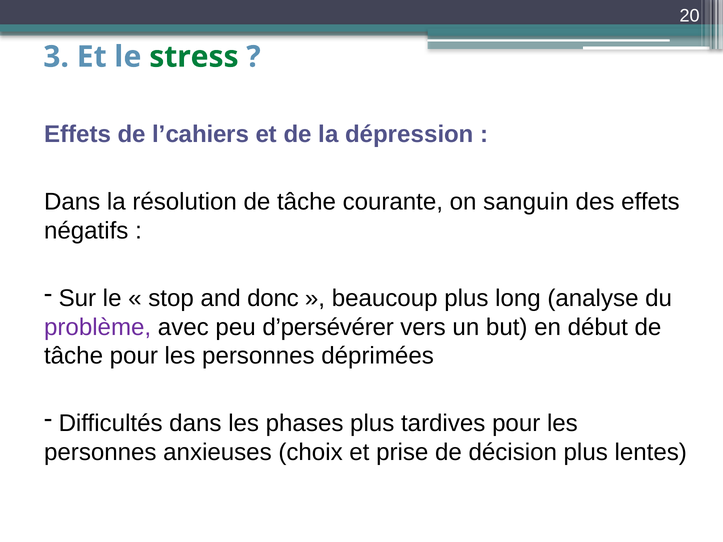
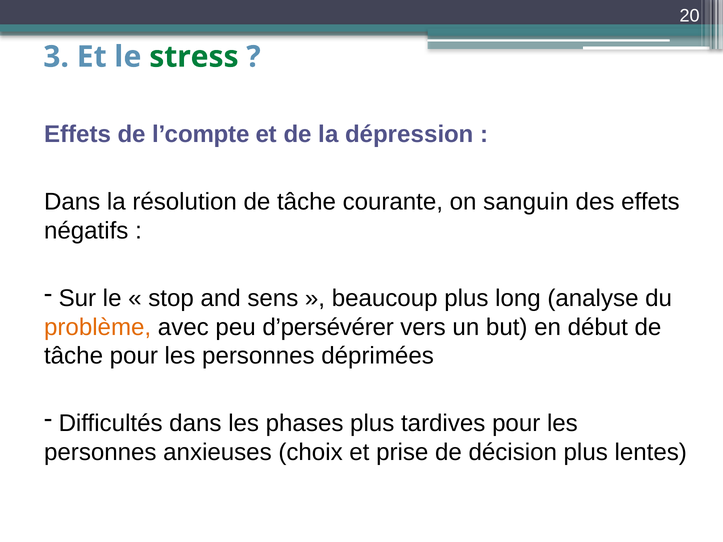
l’cahiers: l’cahiers -> l’compte (201, 134)
donc: donc -> sens (273, 298)
problème colour: purple -> orange (98, 327)
